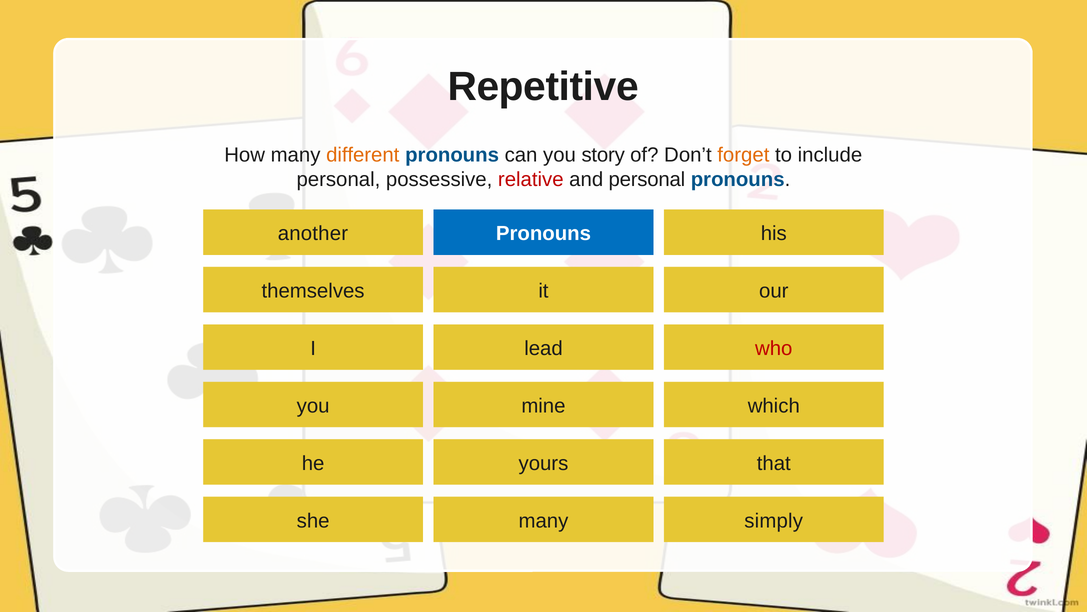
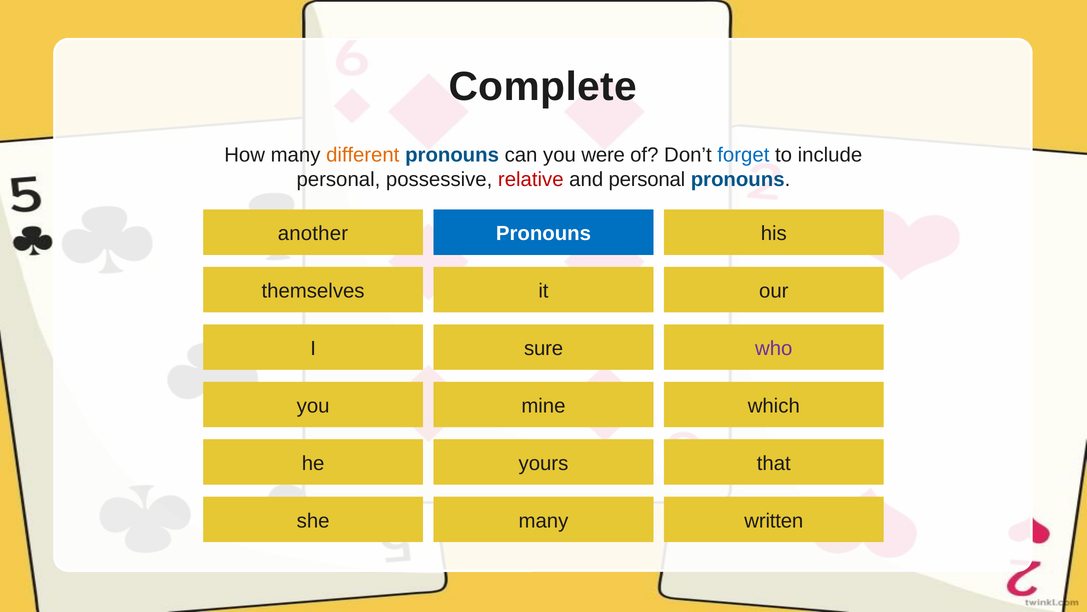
Repetitive: Repetitive -> Complete (543, 87)
story: story -> were (603, 155)
forget colour: orange -> blue (743, 155)
lead: lead -> sure (544, 348)
who colour: red -> purple (774, 348)
simply: simply -> written (774, 520)
